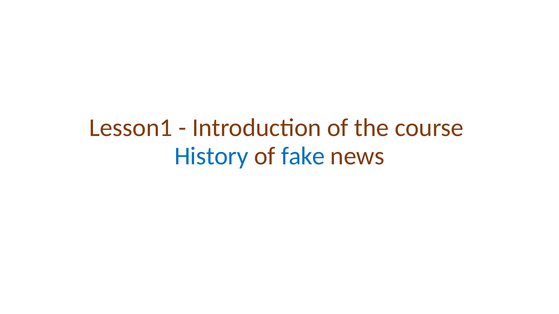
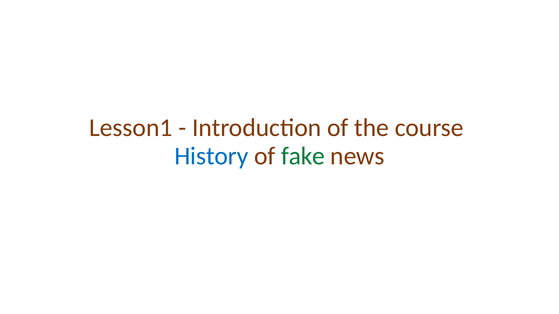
fake colour: blue -> green (303, 156)
